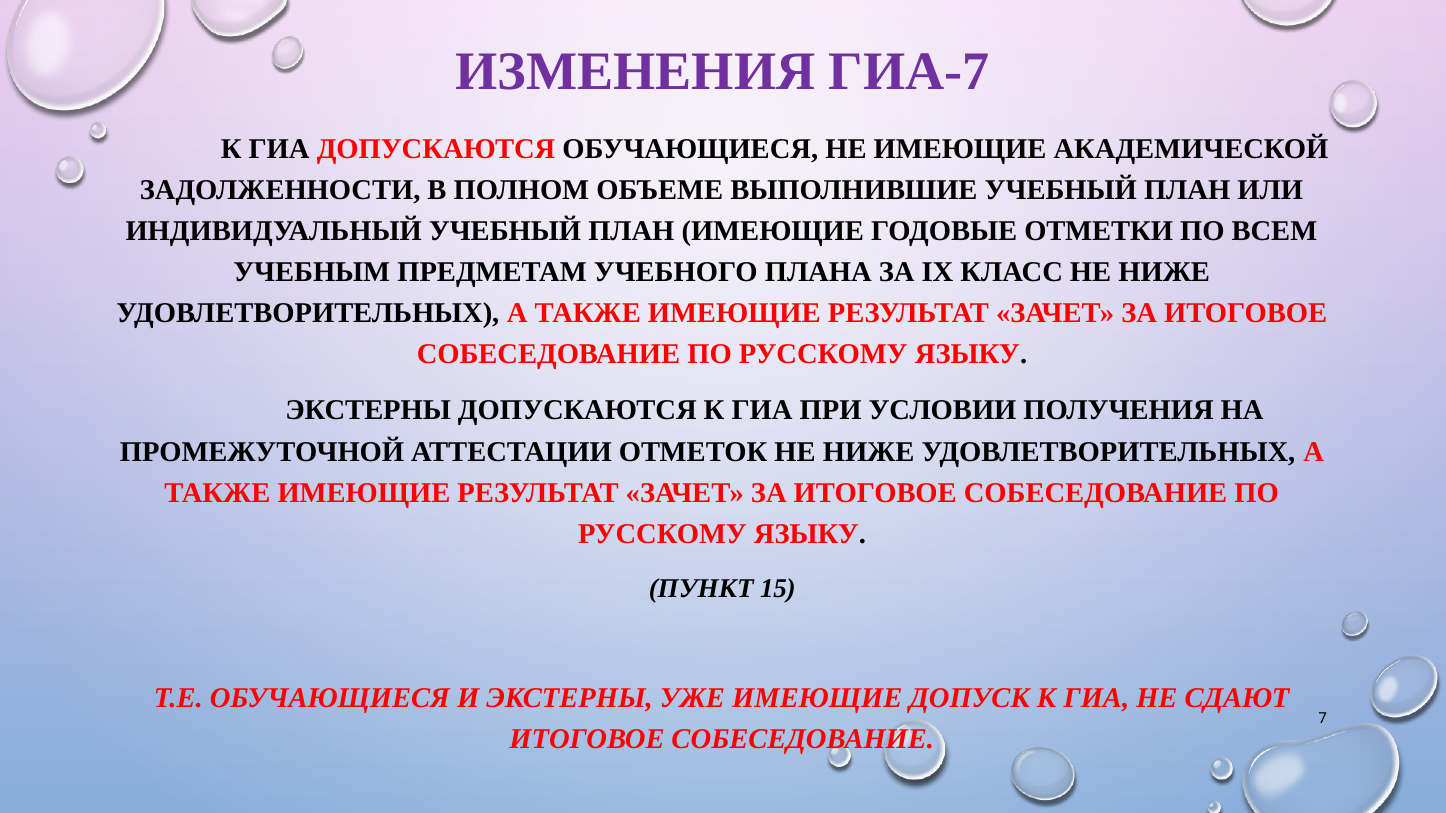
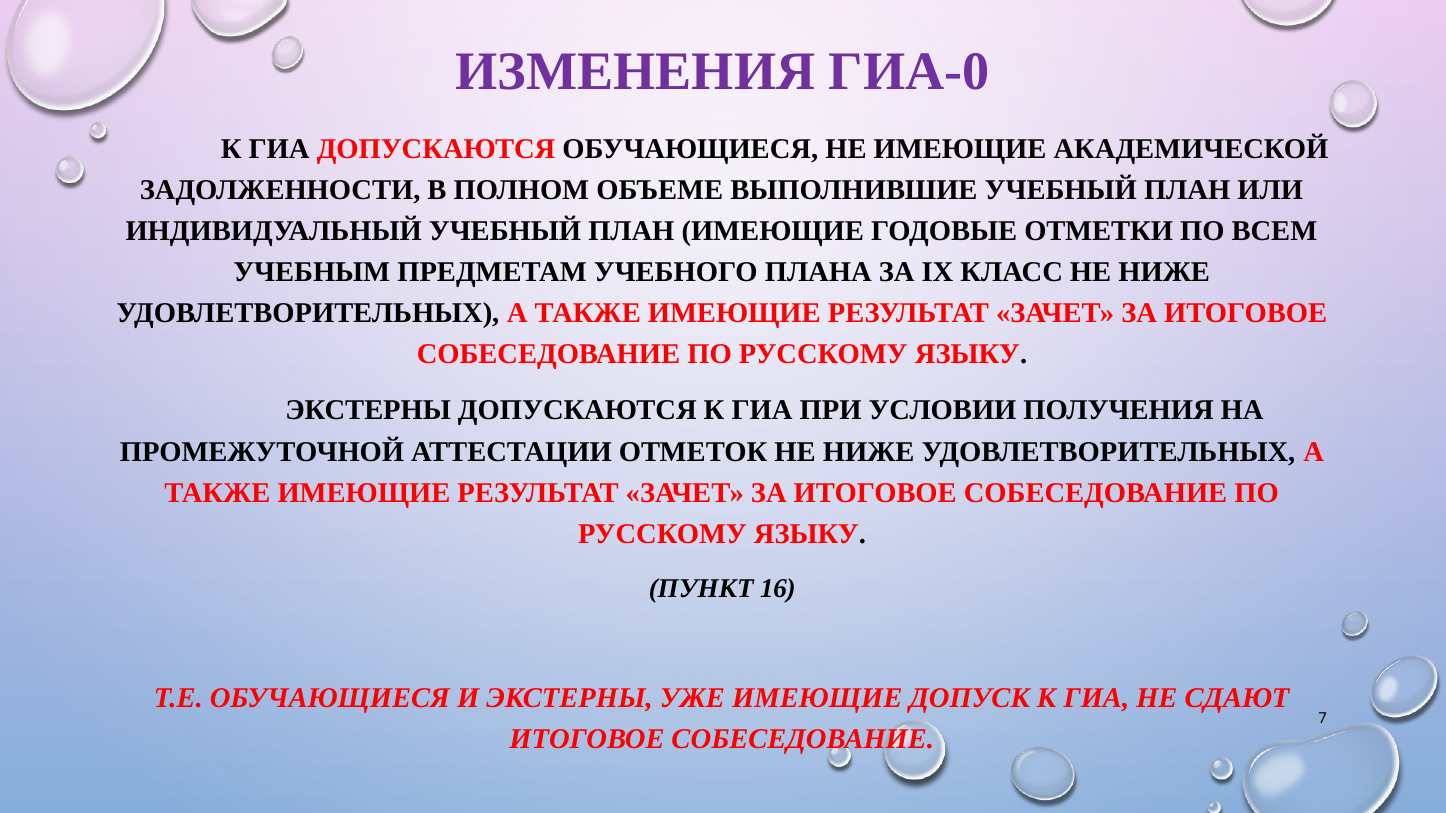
ГИА-7: ГИА-7 -> ГИА-0 (909, 72)
15: 15 -> 16 (778, 589)
